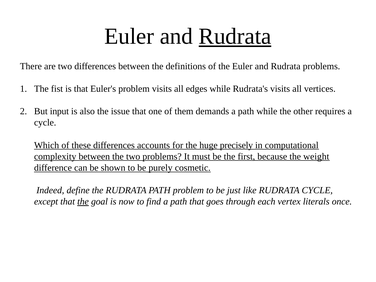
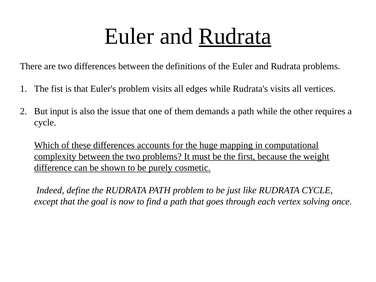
precisely: precisely -> mapping (236, 145)
the underline: present -> none (83, 202)
literals: literals -> solving (316, 202)
